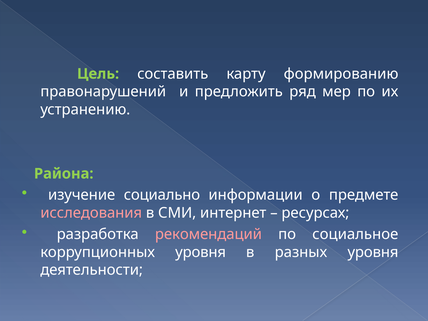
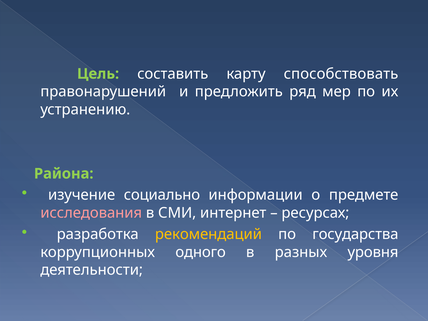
формированию: формированию -> способствовать (341, 74)
рекомендаций colour: pink -> yellow (208, 234)
социальное: социальное -> государства (355, 234)
коррупционных уровня: уровня -> одного (201, 252)
